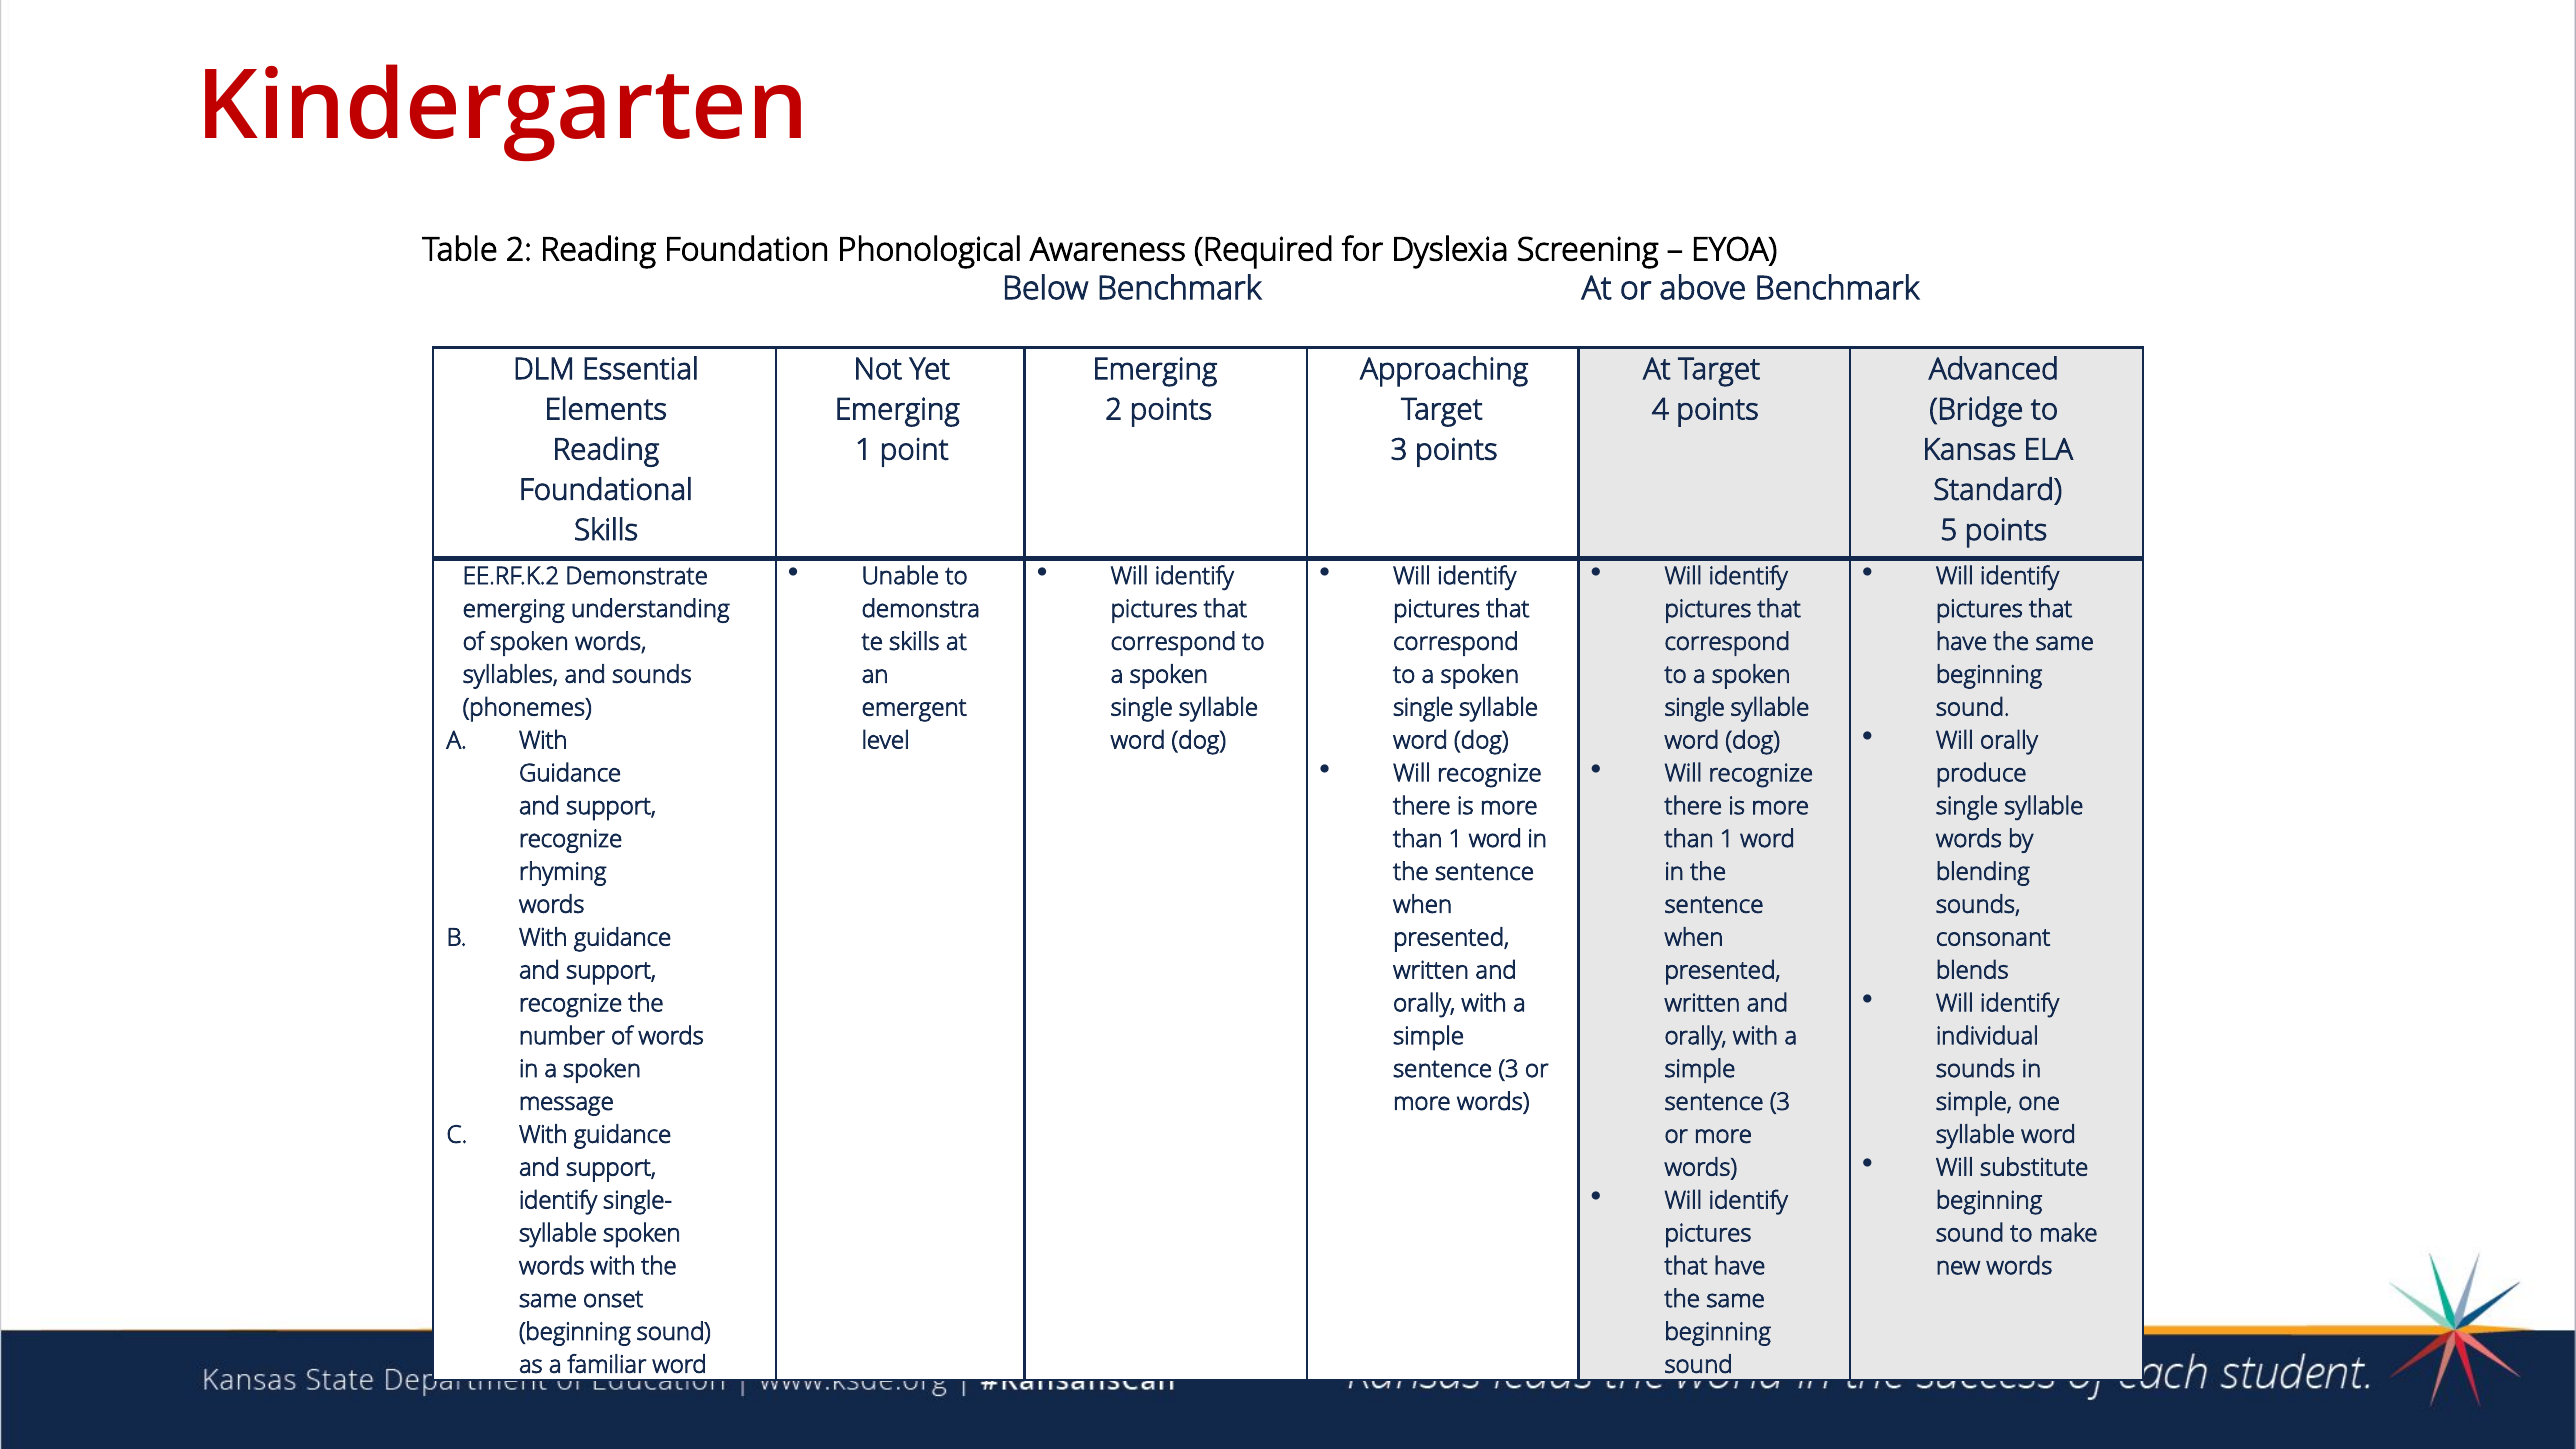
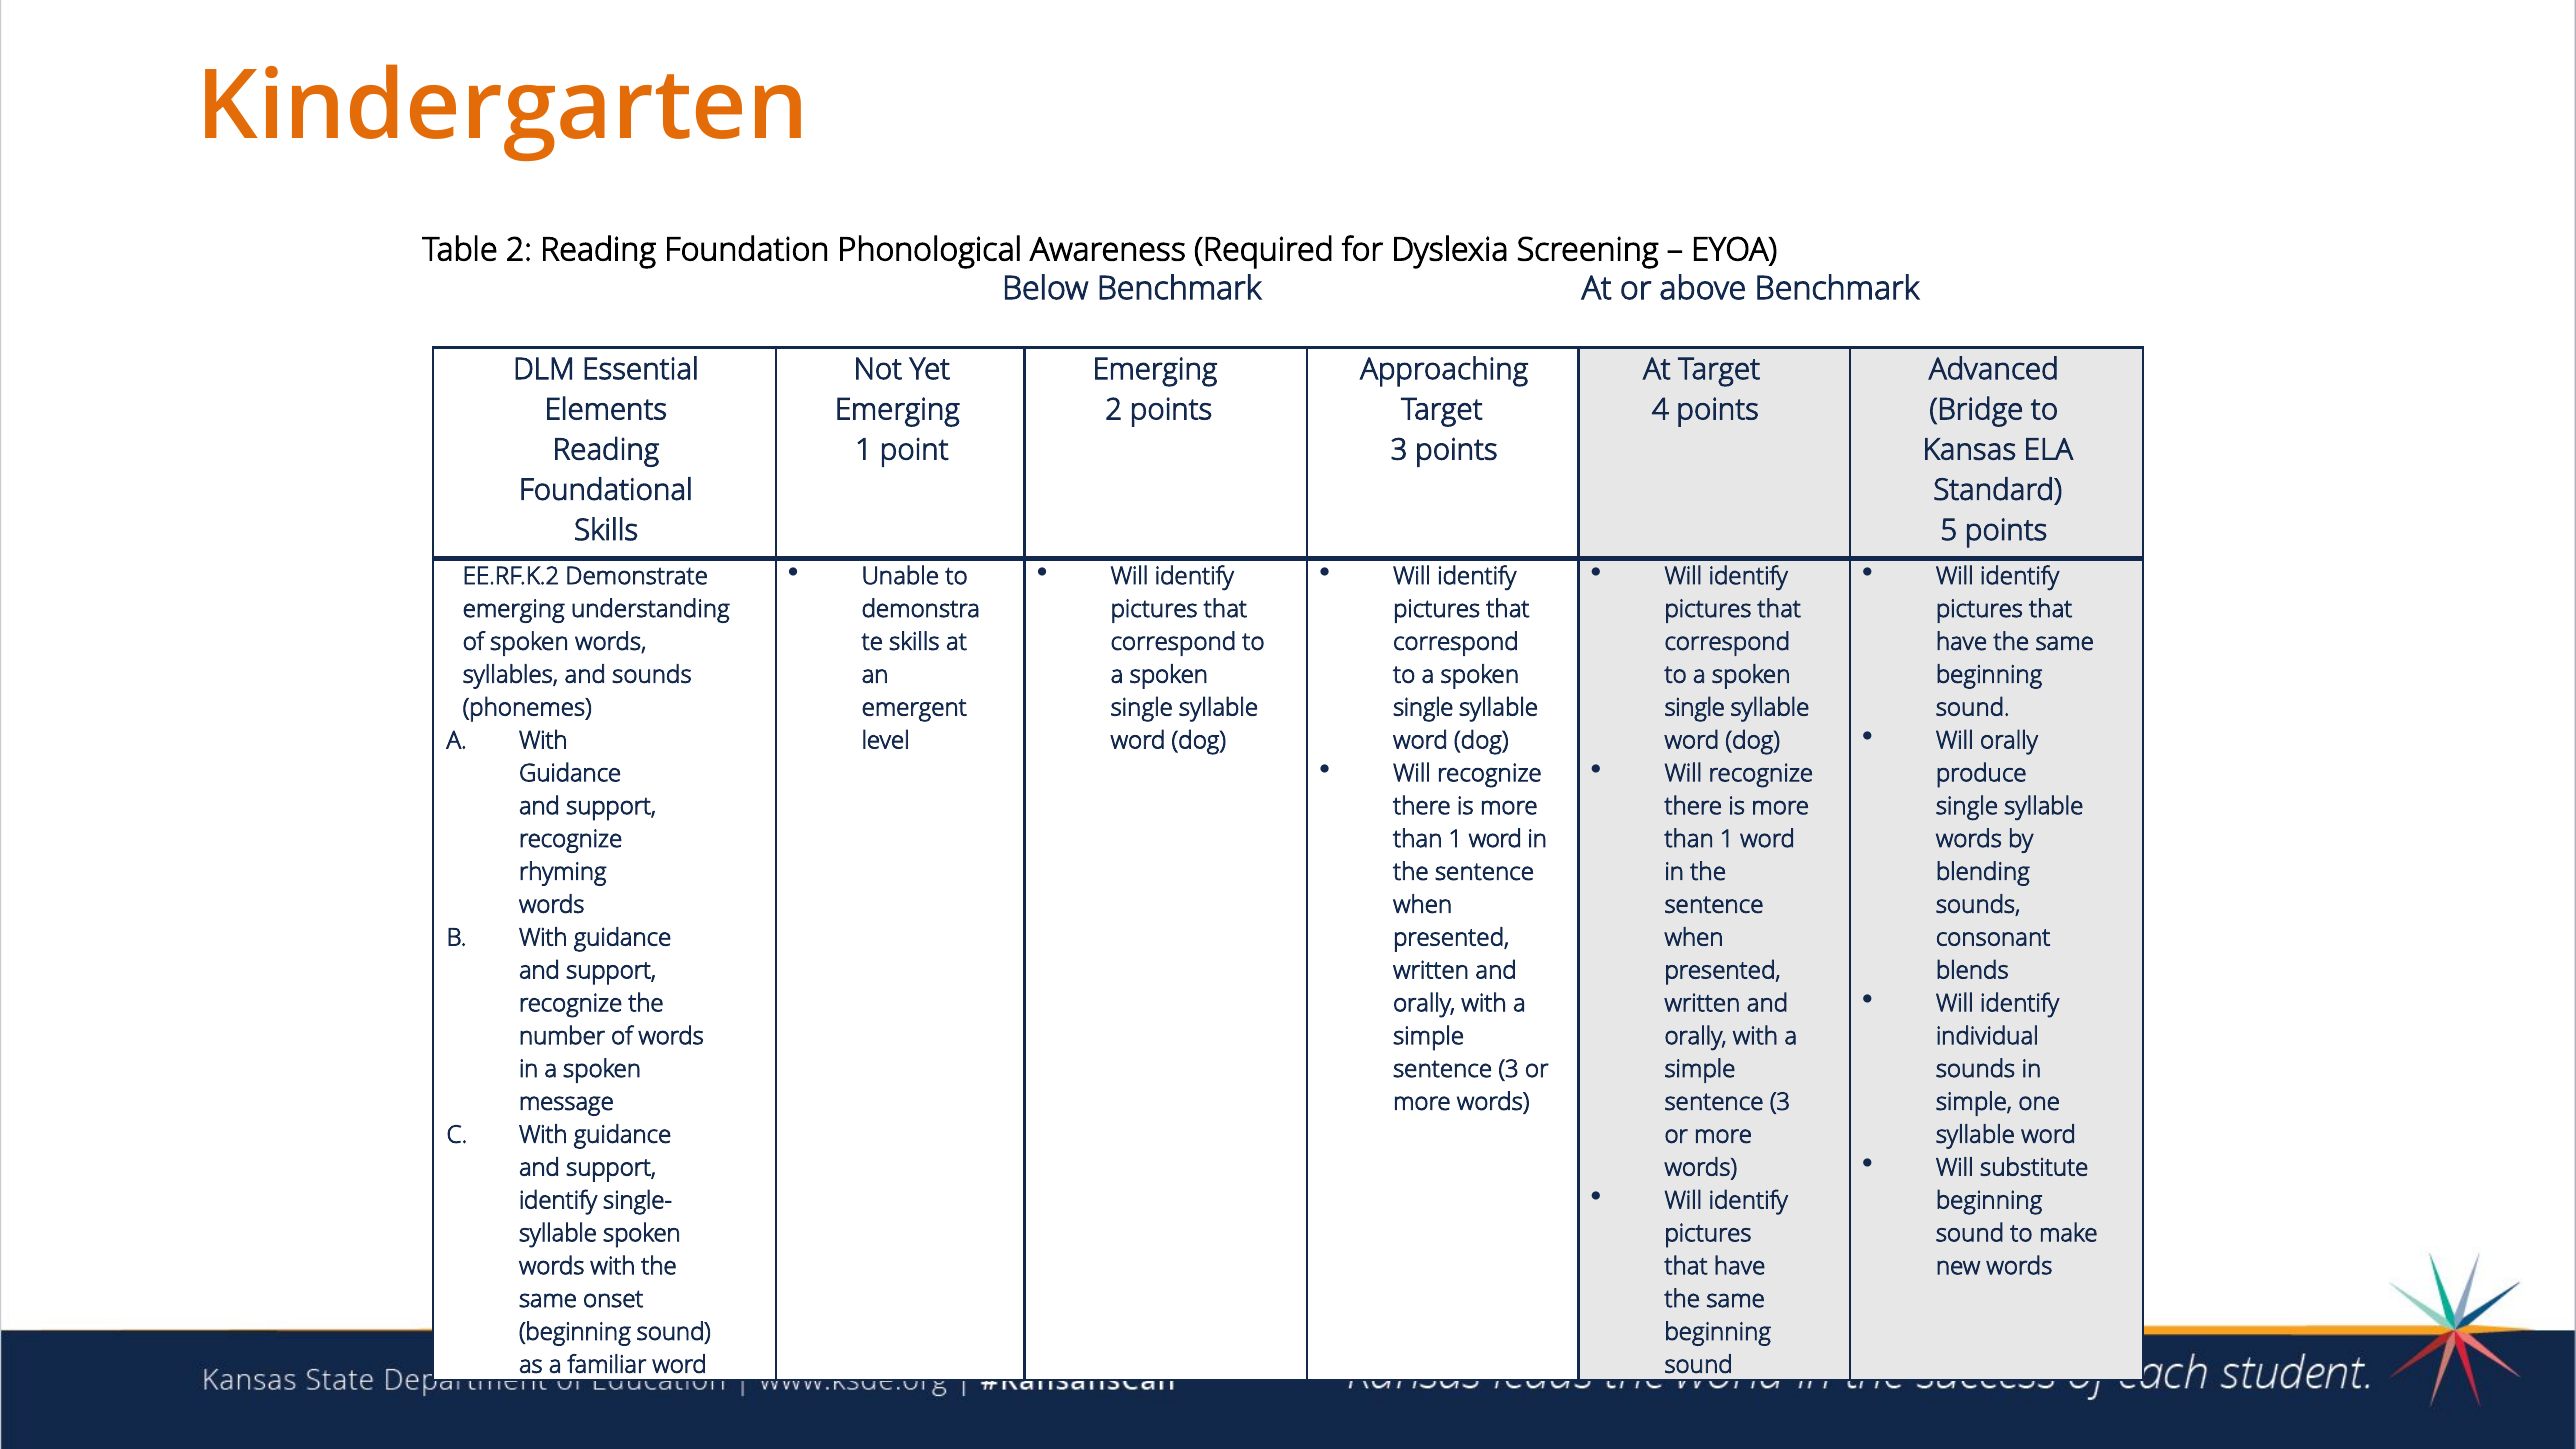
Kindergarten colour: red -> orange (503, 107)
